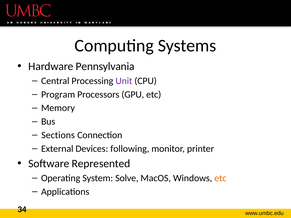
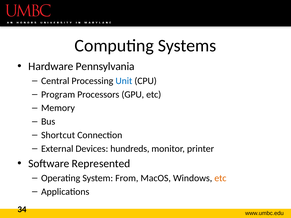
Unit colour: purple -> blue (124, 81)
Sections: Sections -> Shortcut (58, 135)
following: following -> hundreds (130, 149)
Solve: Solve -> From (127, 178)
